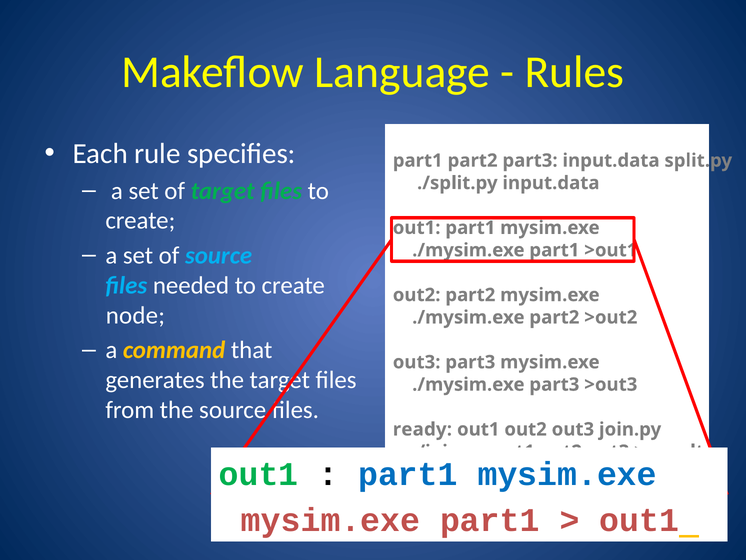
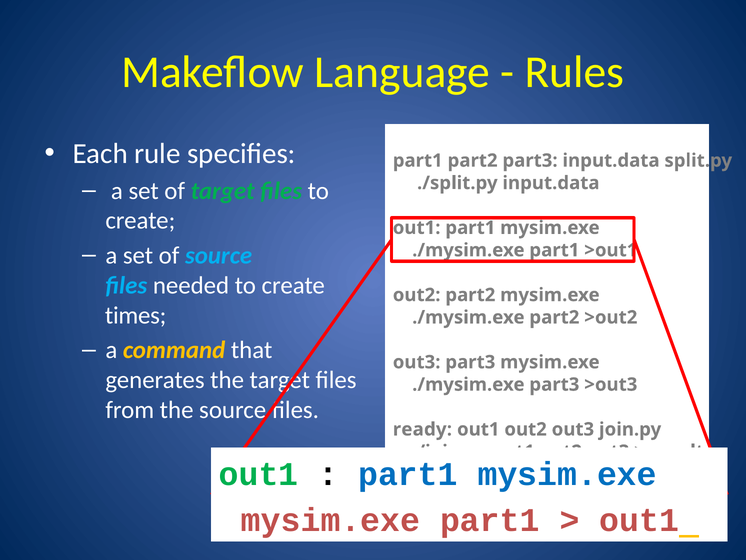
node: node -> times (136, 315)
